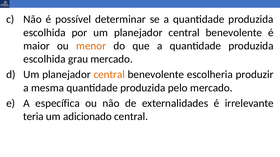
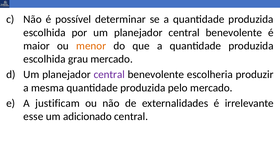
central colour: orange -> purple (109, 75)
específica: específica -> justificam (58, 104)
teria: teria -> esse (33, 117)
